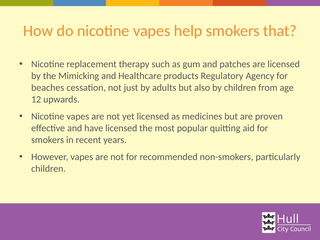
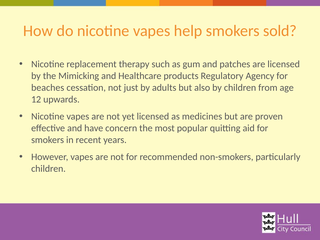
that: that -> sold (280, 31)
have licensed: licensed -> concern (121, 128)
